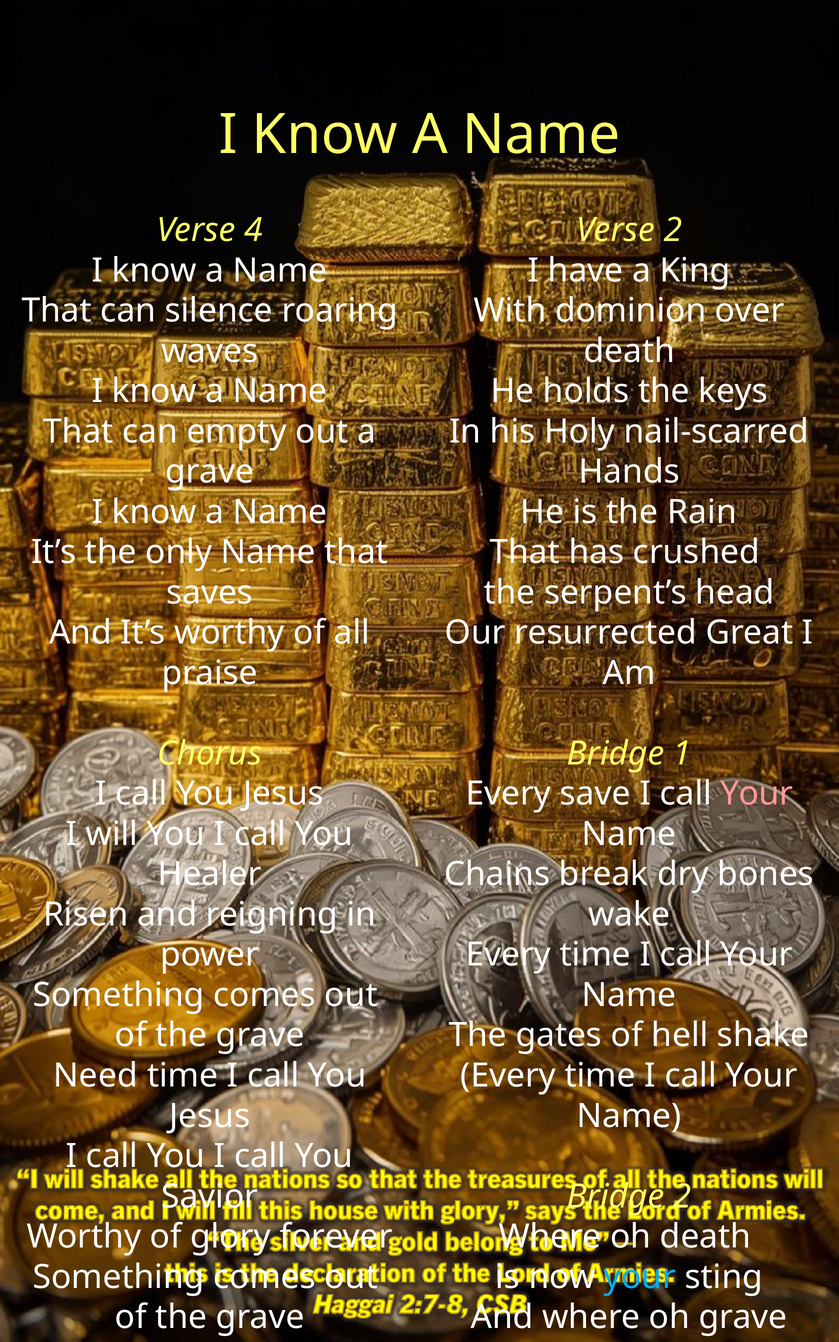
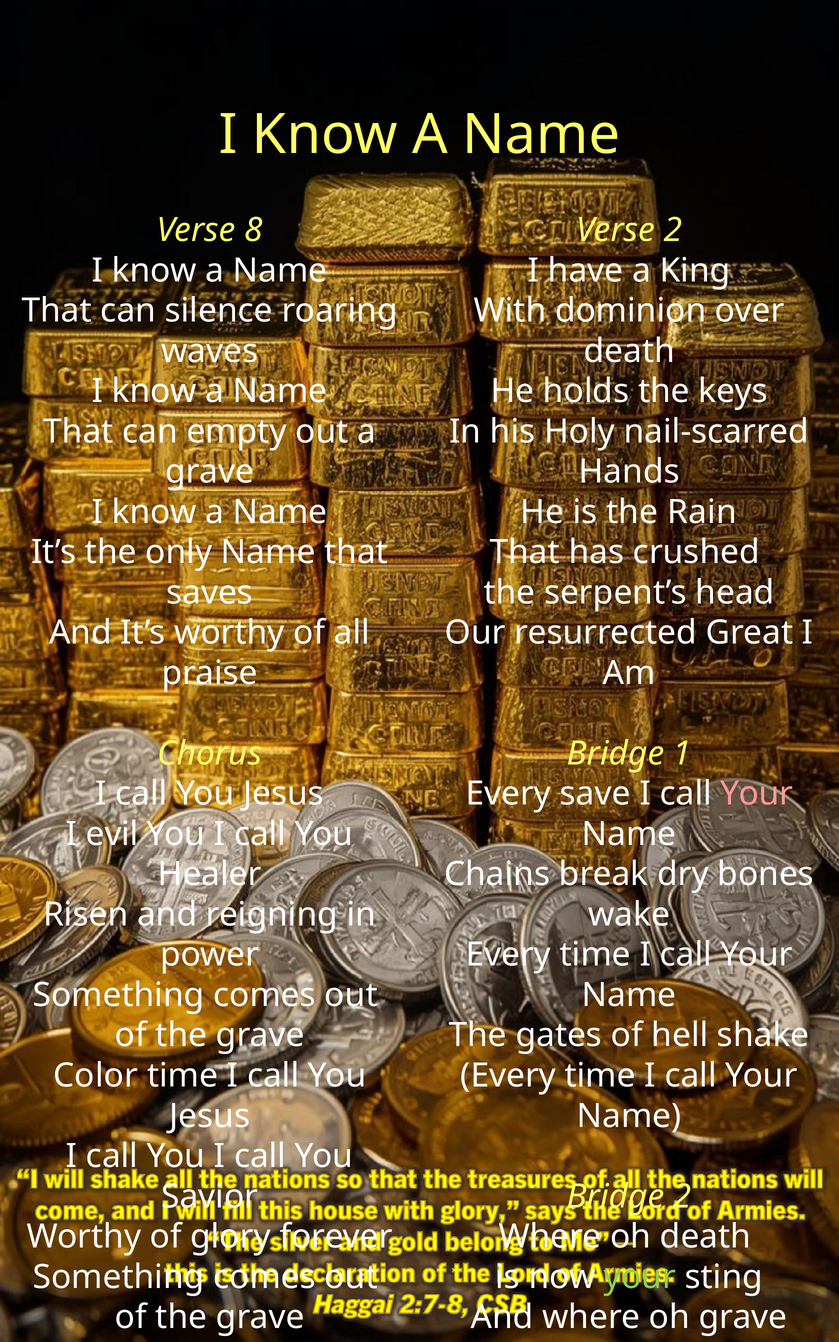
4: 4 -> 8 (254, 230)
will: will -> evil (112, 834)
Need: Need -> Color (96, 1076)
your colour: light blue -> light green (640, 1277)
